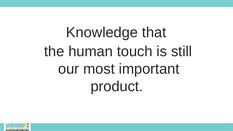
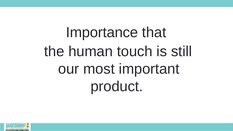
Knowledge: Knowledge -> Importance (102, 32)
